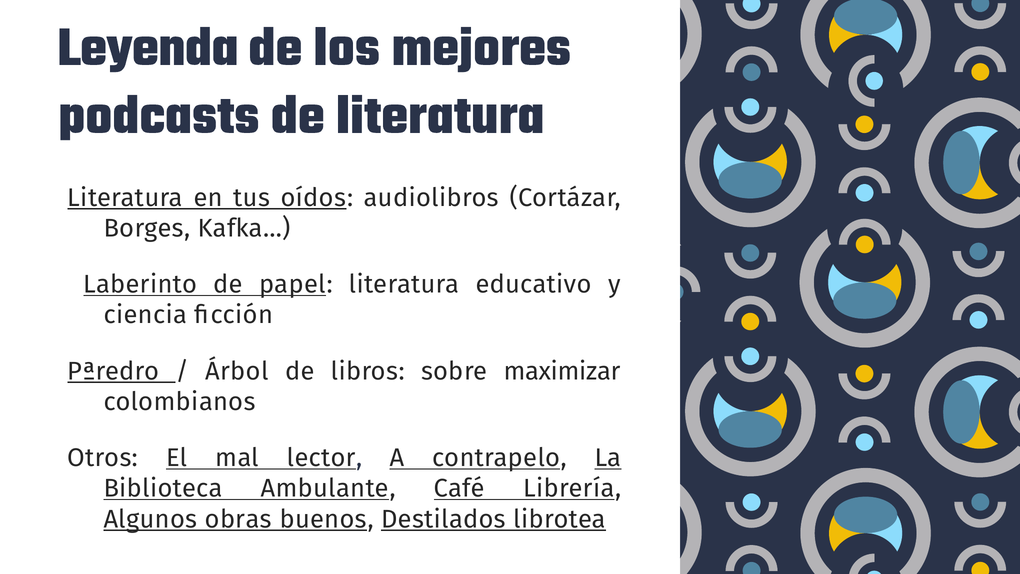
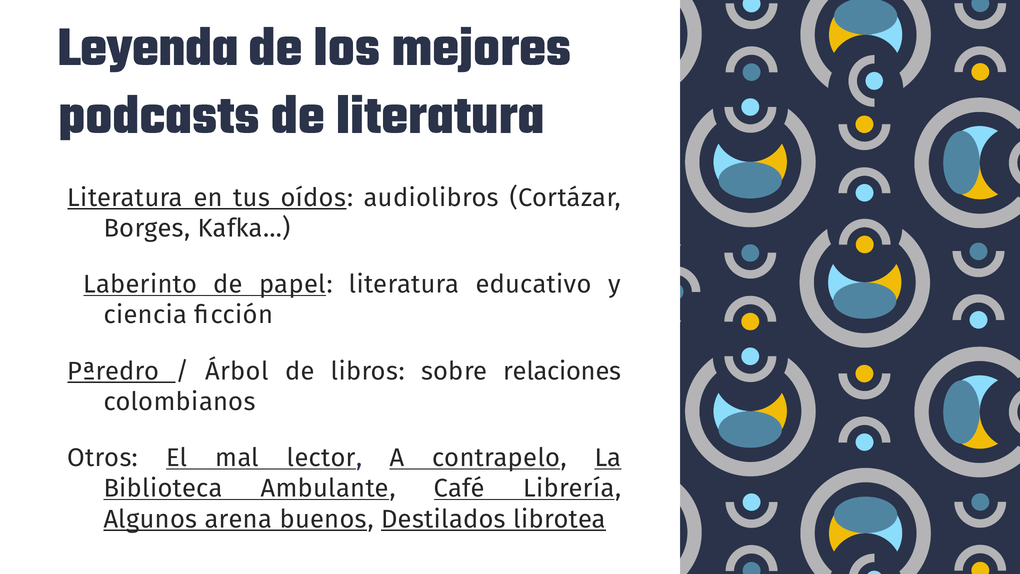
maximizar: maximizar -> relaciones (562, 371)
obras: obras -> arena (238, 519)
